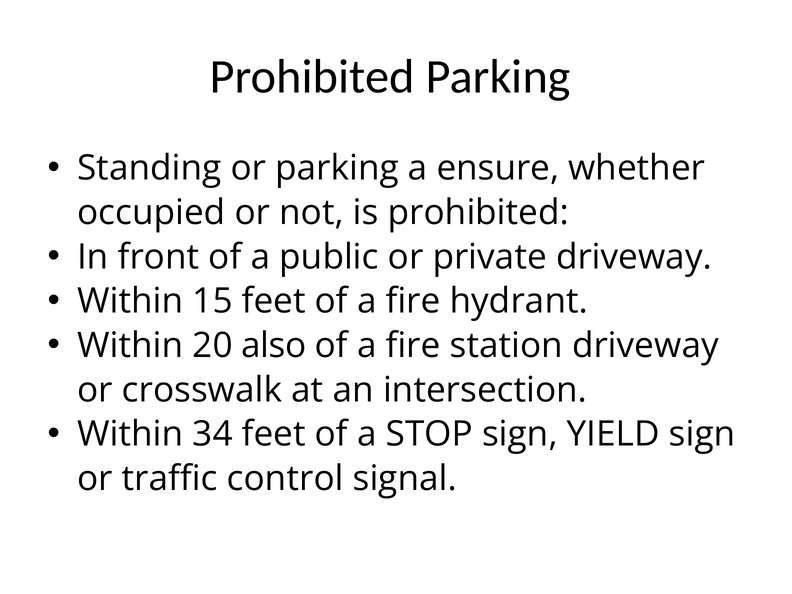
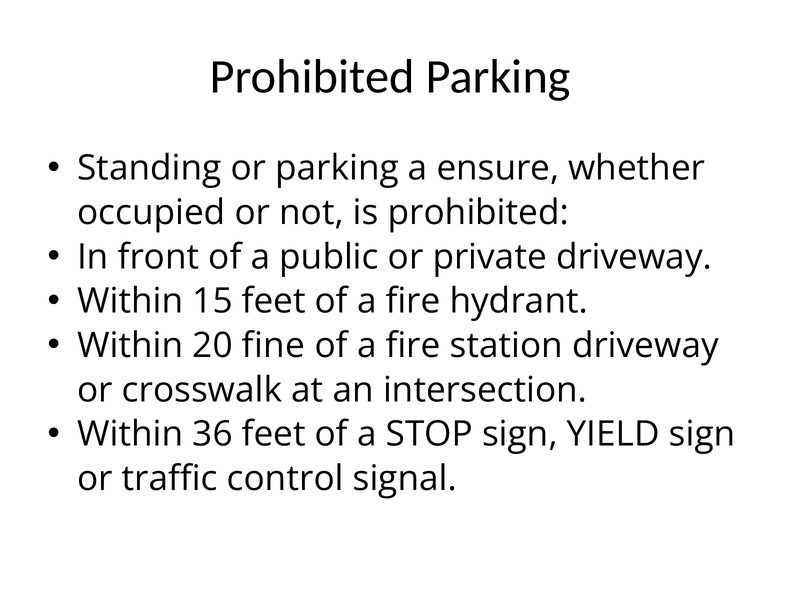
also: also -> fine (274, 346)
34: 34 -> 36 (212, 434)
